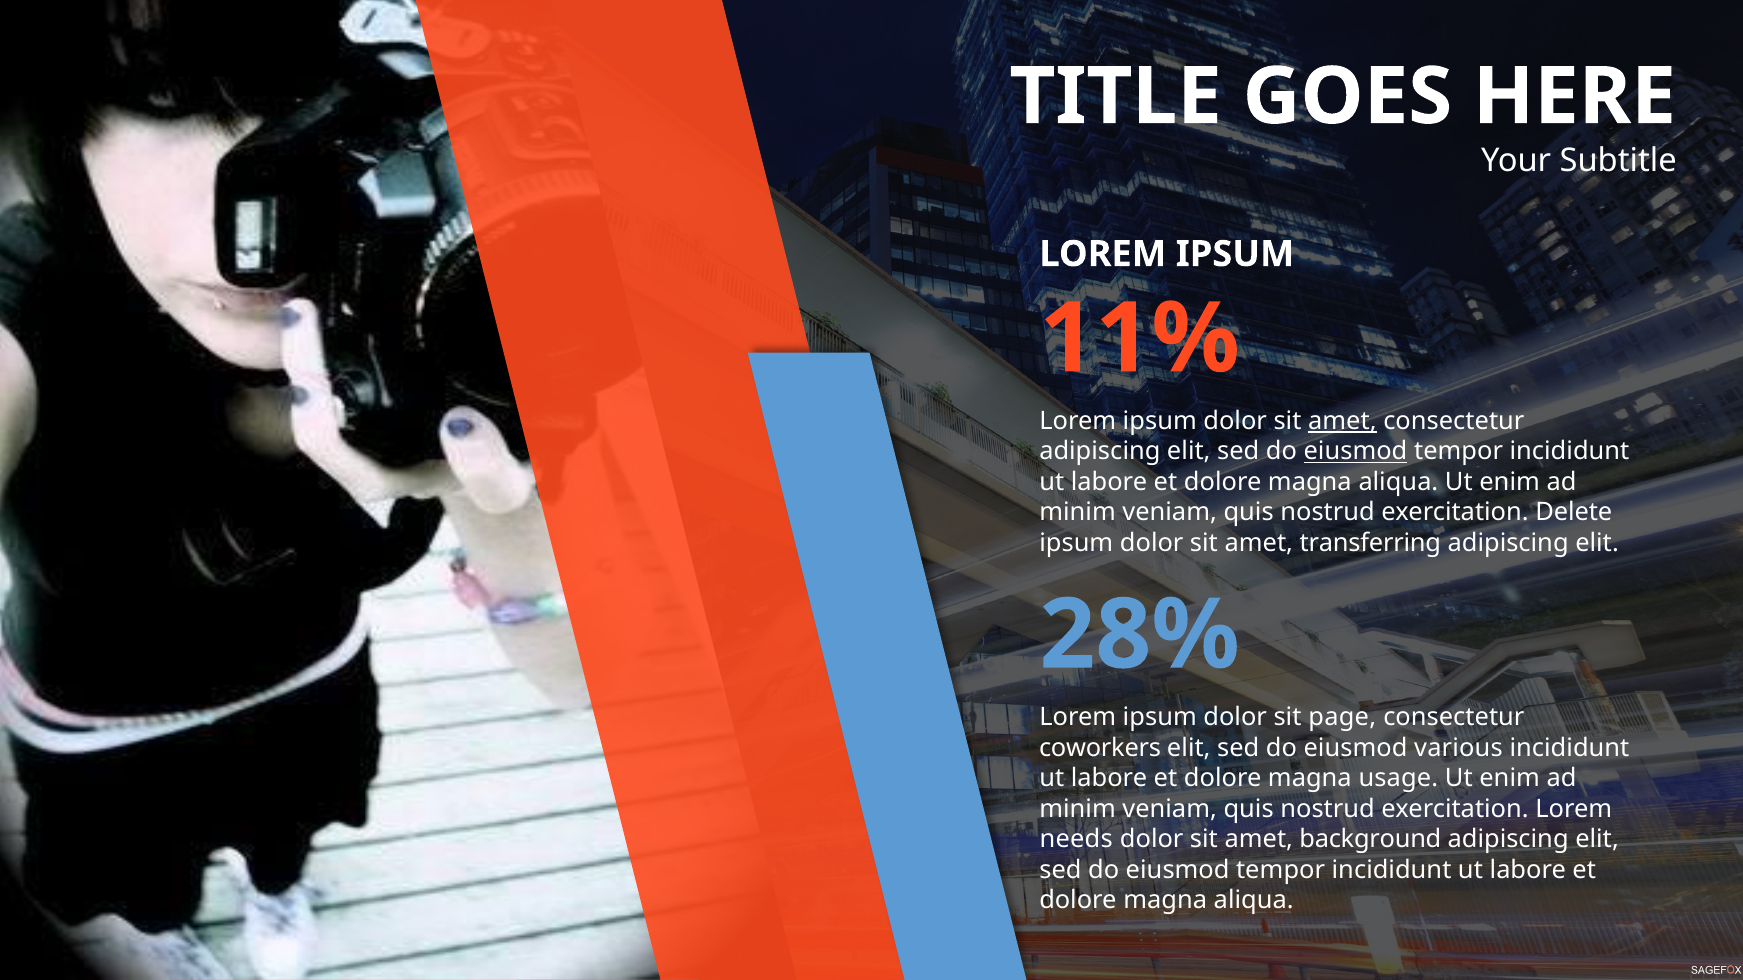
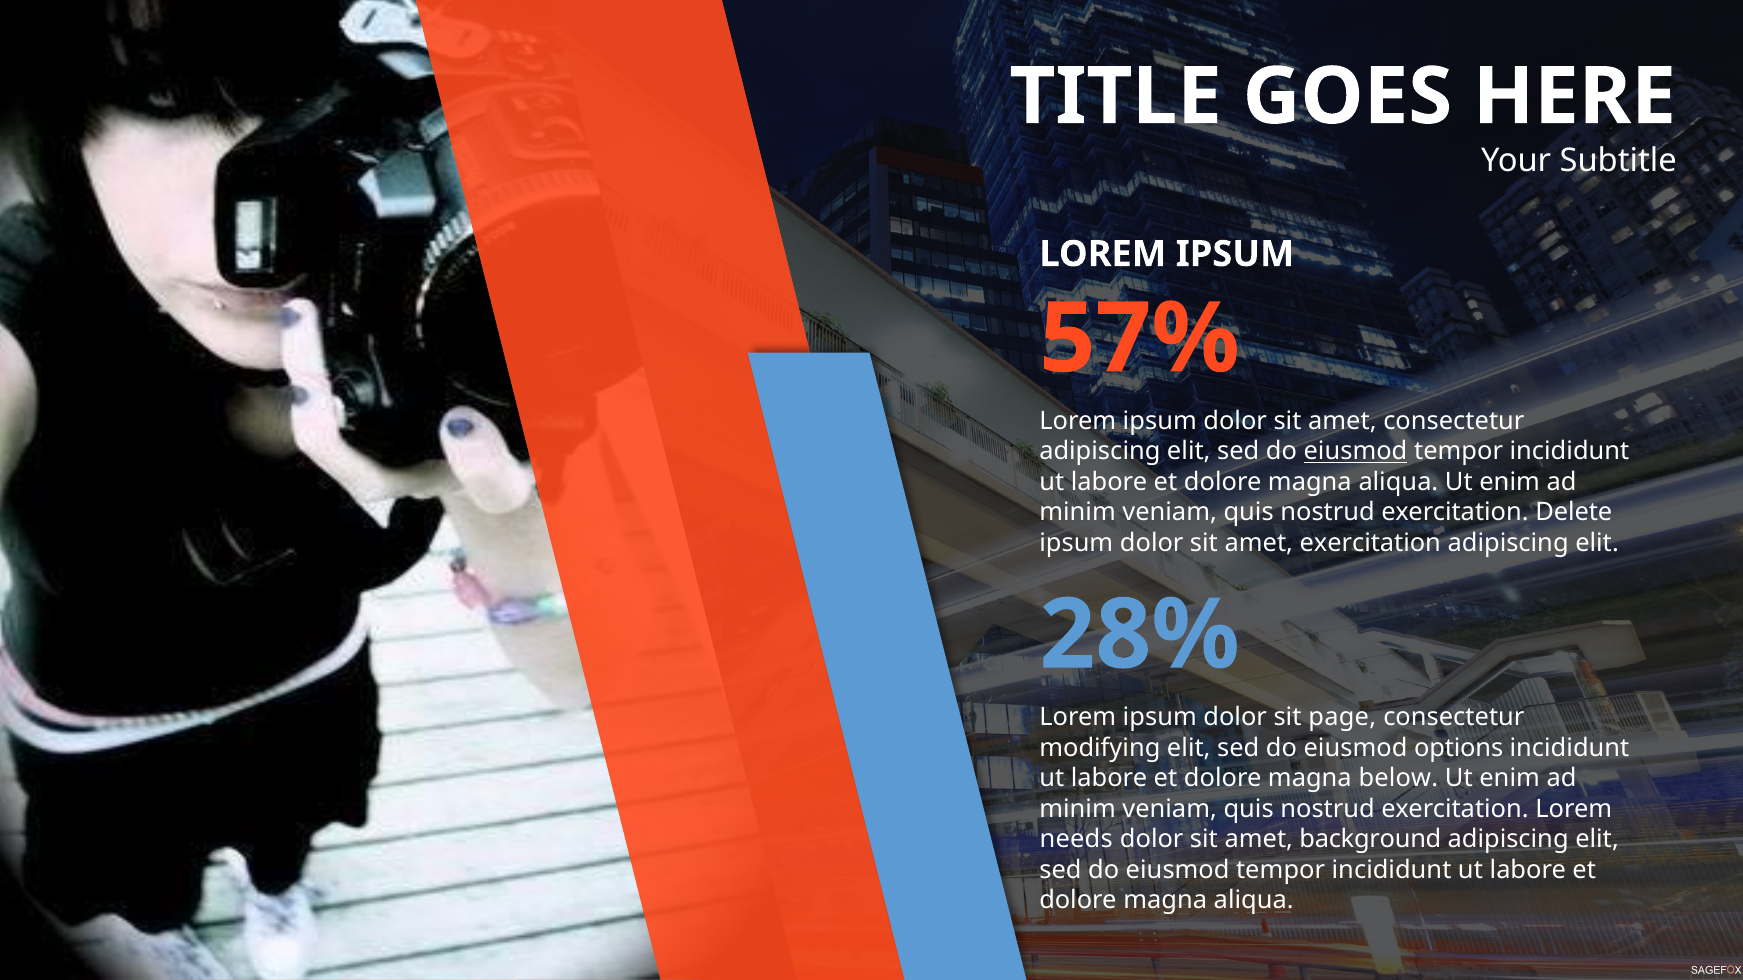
11%: 11% -> 57% (1140, 339)
amet underline: present -> none (1342, 421)
amet transferring: transferring -> exercitation (1370, 543)
coworkers: coworkers -> modifying (1100, 748)
various: various -> options (1459, 748)
usage: usage -> below (1398, 779)
